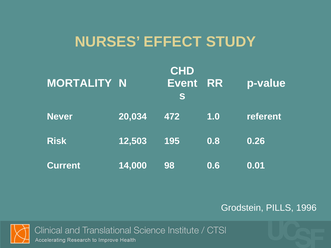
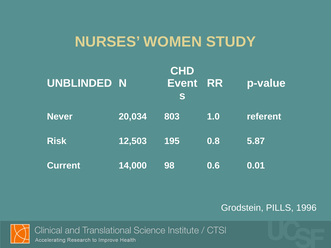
EFFECT: EFFECT -> WOMEN (173, 42)
MORTALITY: MORTALITY -> UNBLINDED (79, 83)
472: 472 -> 803 (172, 117)
0.26: 0.26 -> 5.87 (256, 141)
